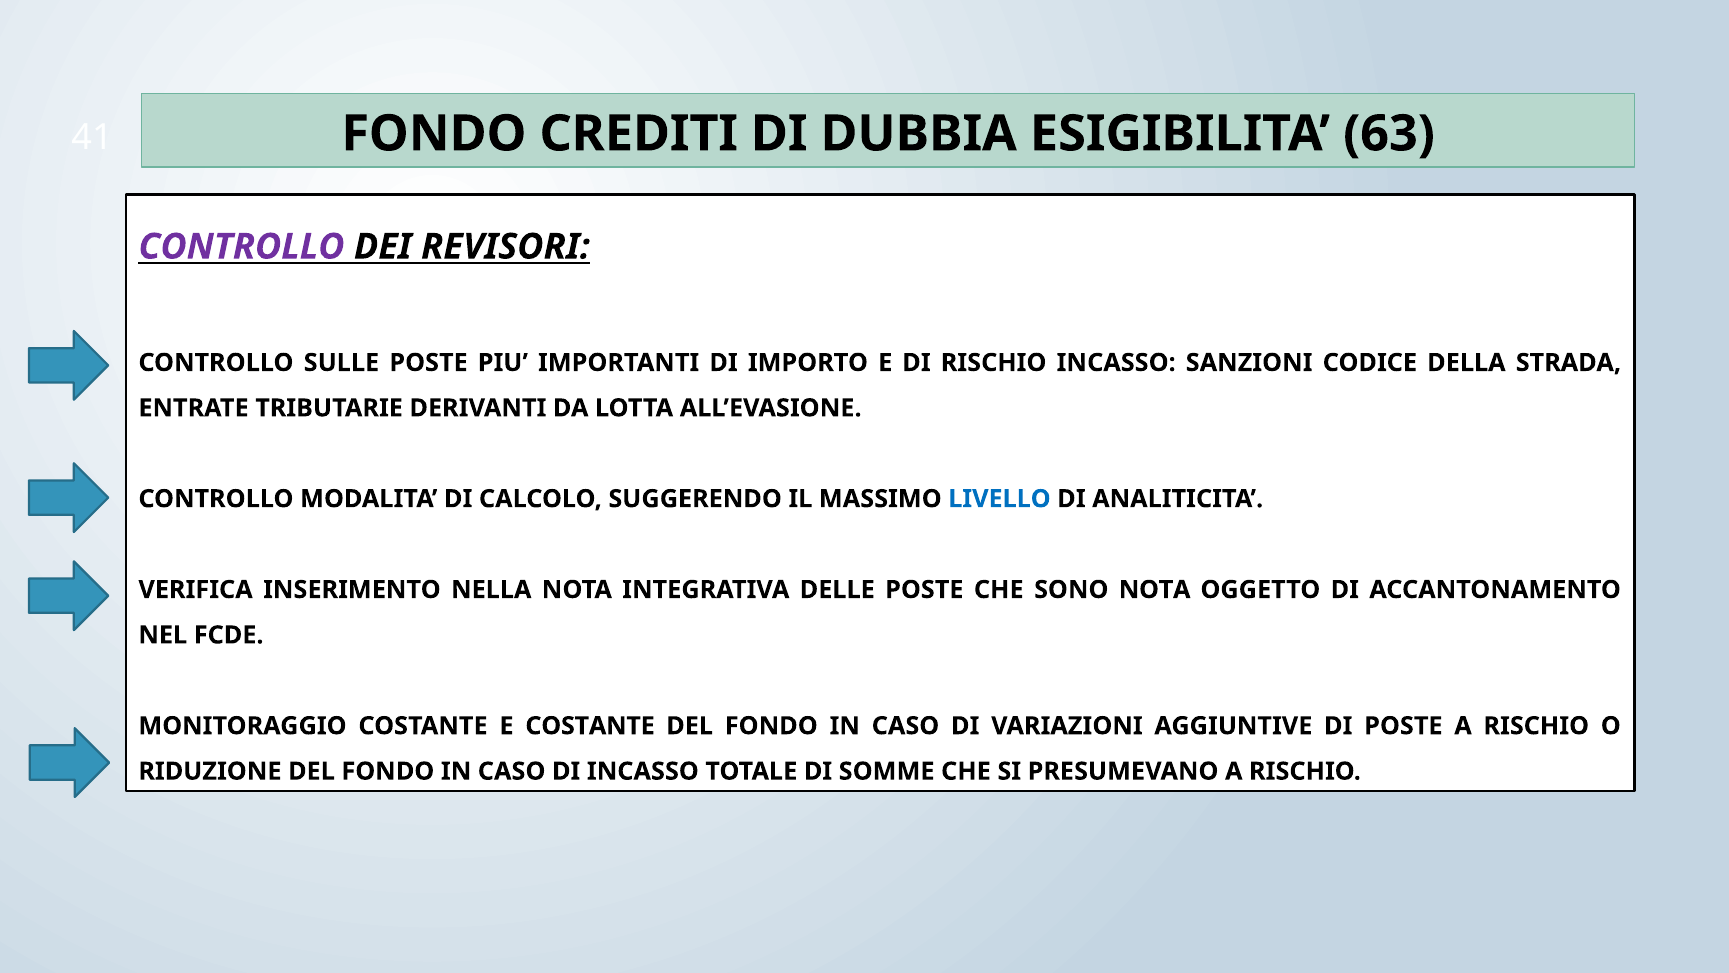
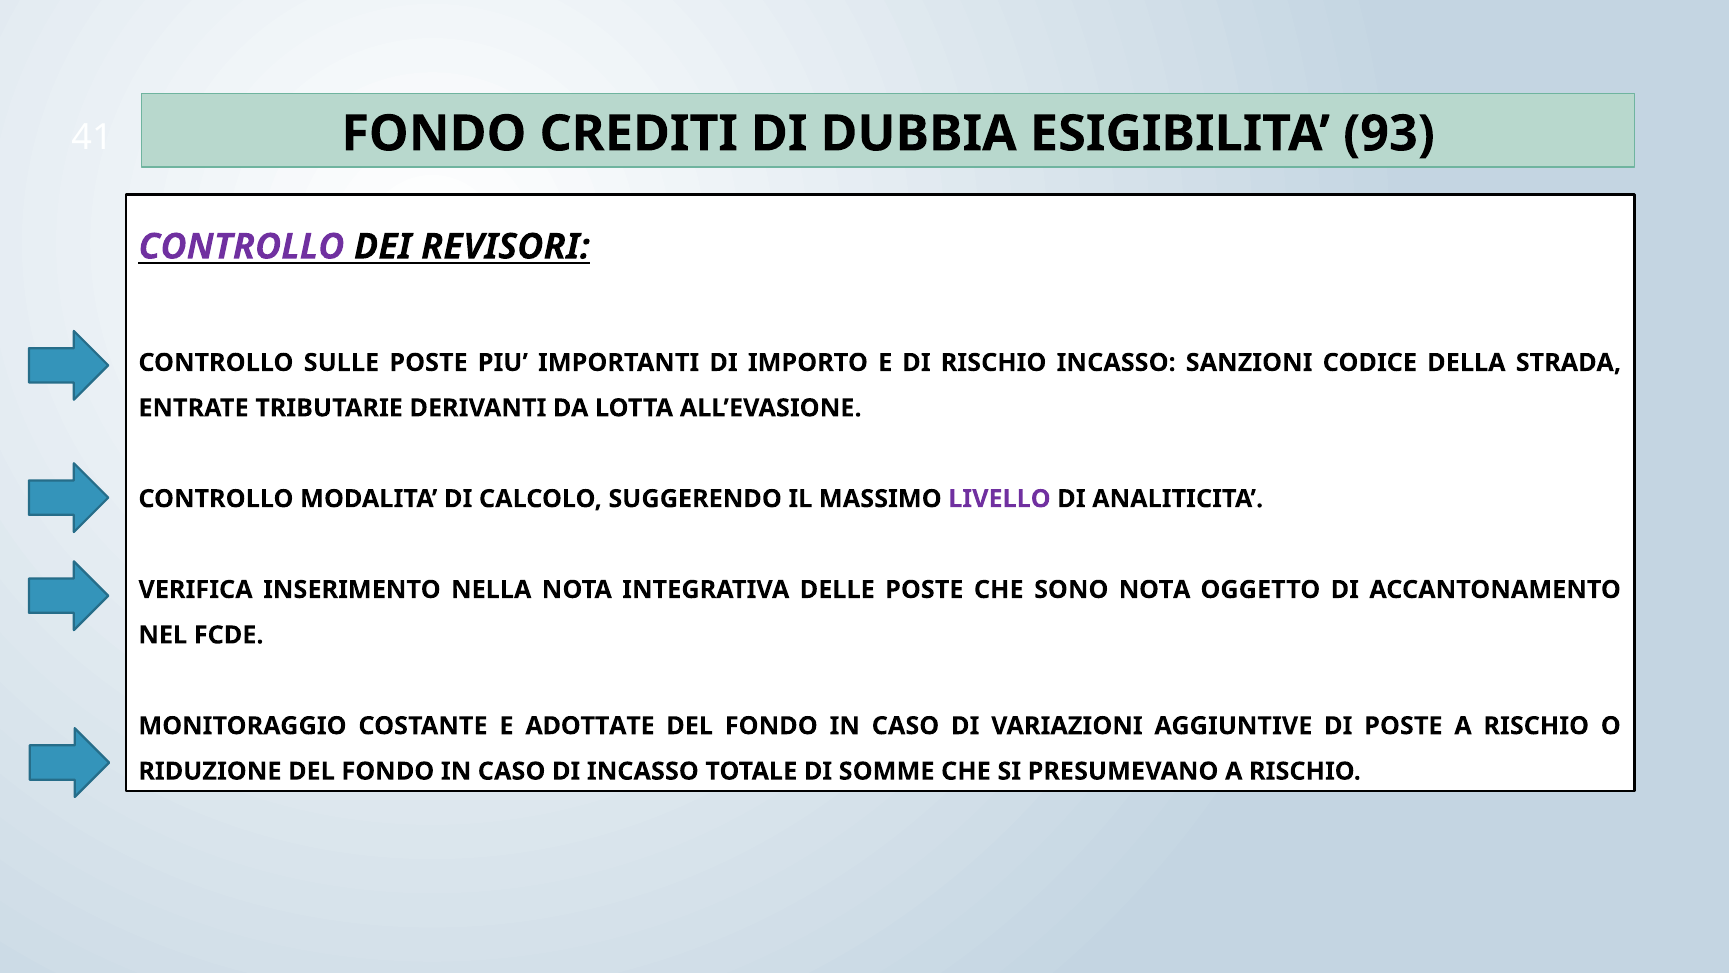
63: 63 -> 93 (1389, 134)
LIVELLO colour: blue -> purple (1000, 499)
E COSTANTE: COSTANTE -> ADOTTATE (590, 726)
